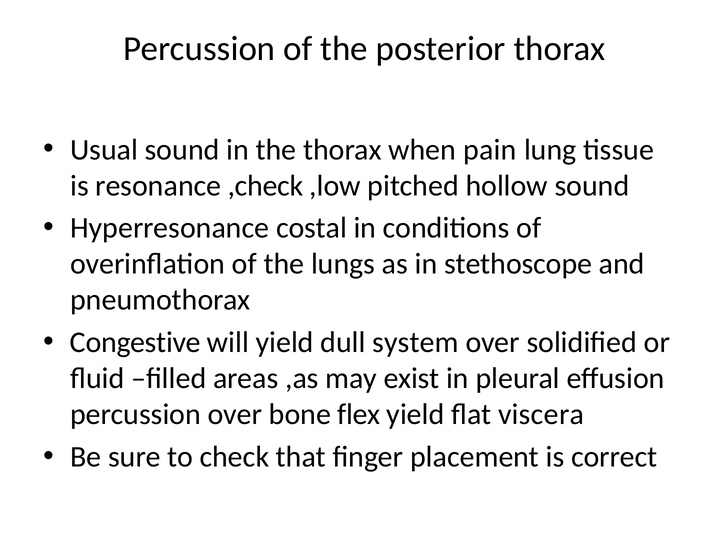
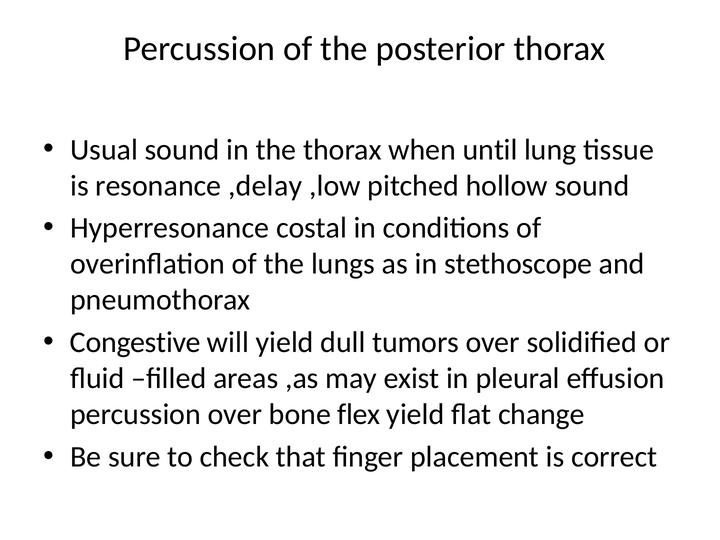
pain: pain -> until (490, 150)
,check: ,check -> ,delay (265, 186)
system: system -> tumors (416, 343)
viscera: viscera -> change (541, 415)
